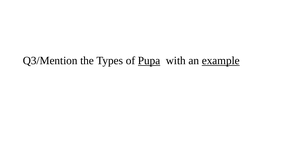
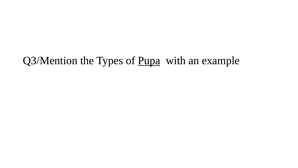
example underline: present -> none (221, 61)
